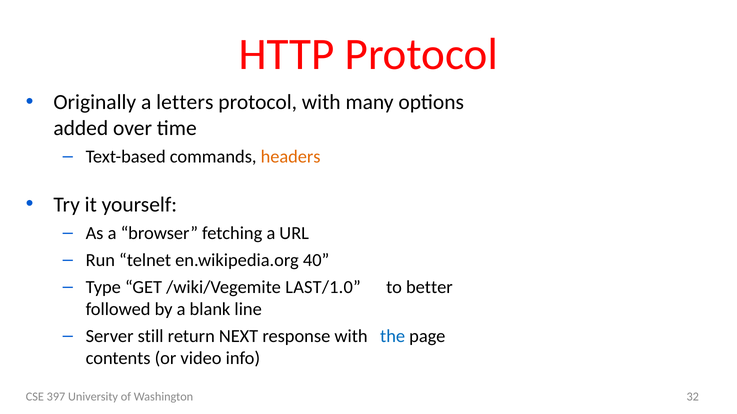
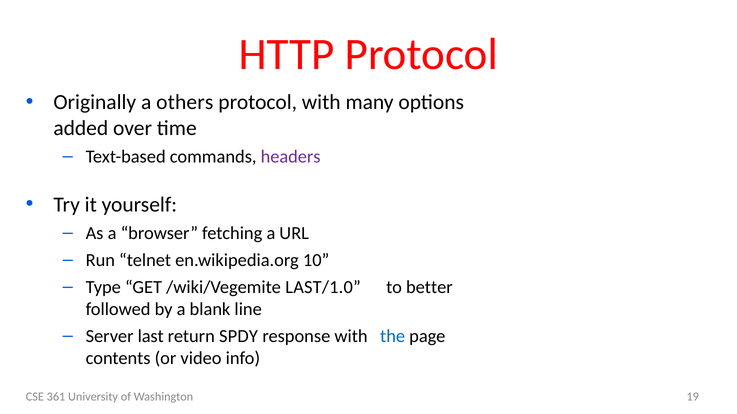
letters: letters -> others (185, 103)
headers colour: orange -> purple (291, 157)
40: 40 -> 10 (316, 261)
still: still -> last (151, 337)
NEXT: NEXT -> SPDY (238, 337)
397: 397 -> 361 (56, 397)
32: 32 -> 19 (693, 397)
